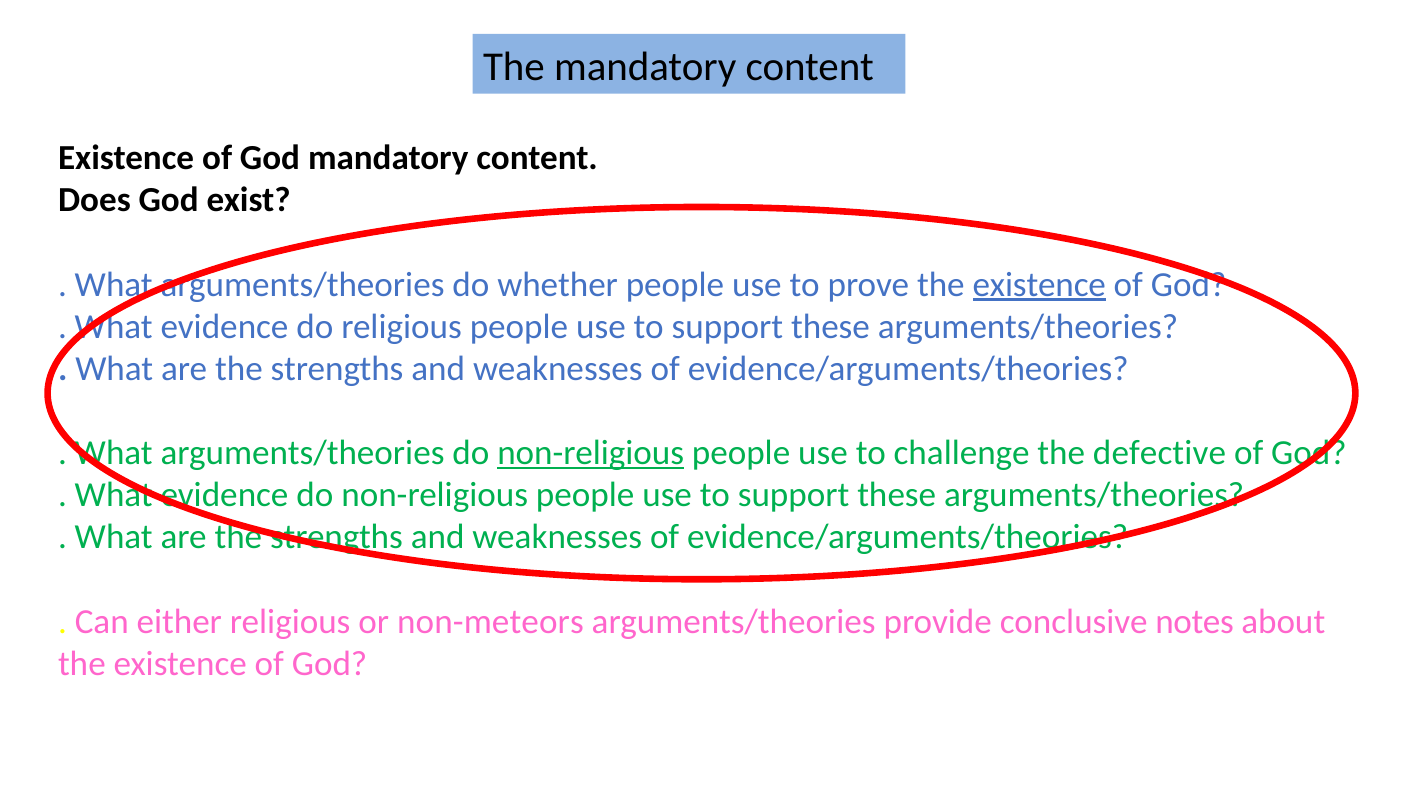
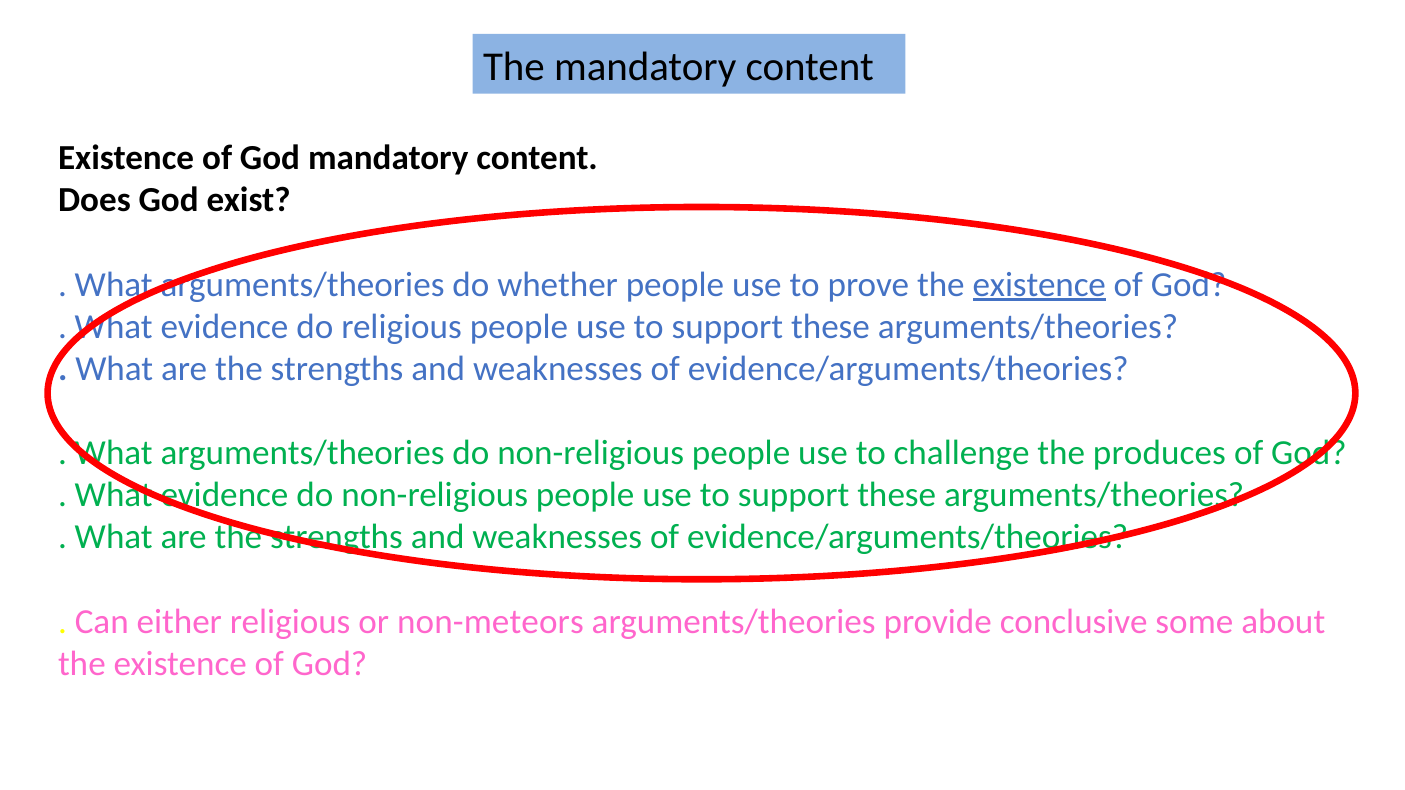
non-religious underline: present -> none (591, 453)
defective: defective -> produces (1159, 453)
notes: notes -> some (1194, 622)
